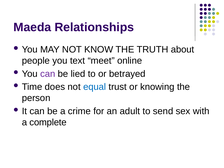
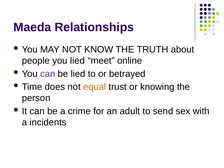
you text: text -> lied (78, 61)
equal colour: blue -> orange (95, 87)
complete: complete -> incidents (48, 122)
